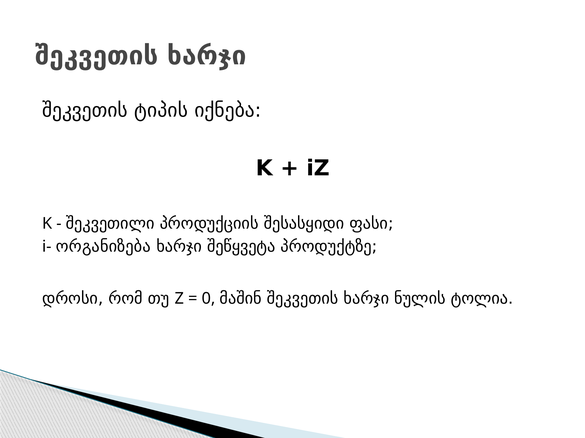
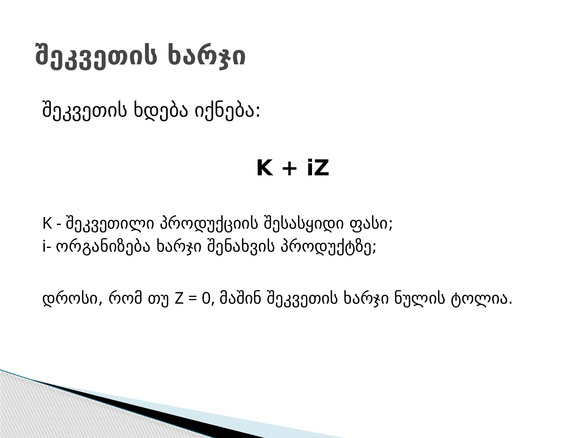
ტიპის: ტიპის -> ხდება (161, 111)
შეწყვეტა: შეწყვეტა -> შენახვის (241, 247)
